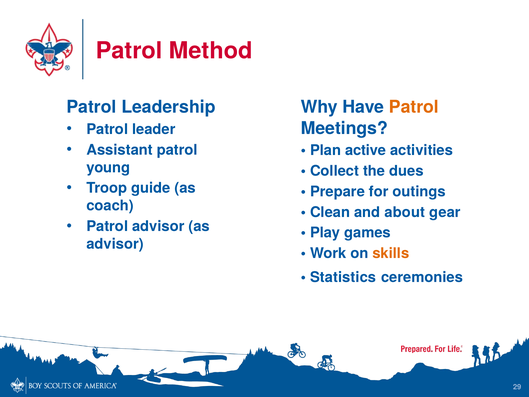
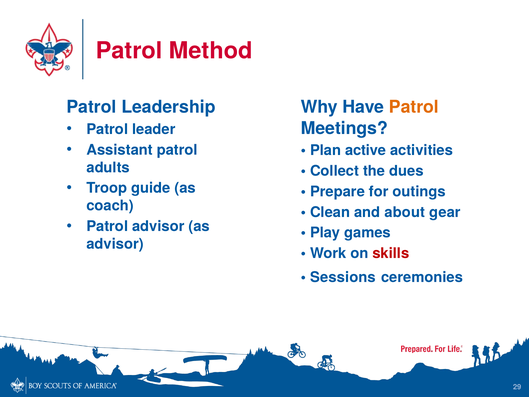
young: young -> adults (108, 167)
skills colour: orange -> red (391, 253)
Statistics: Statistics -> Sessions (343, 277)
